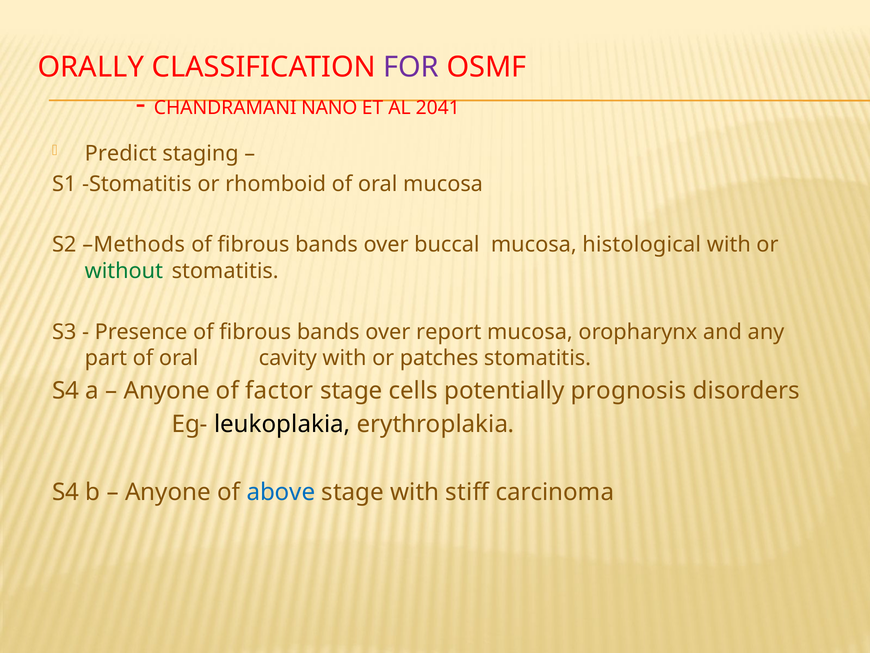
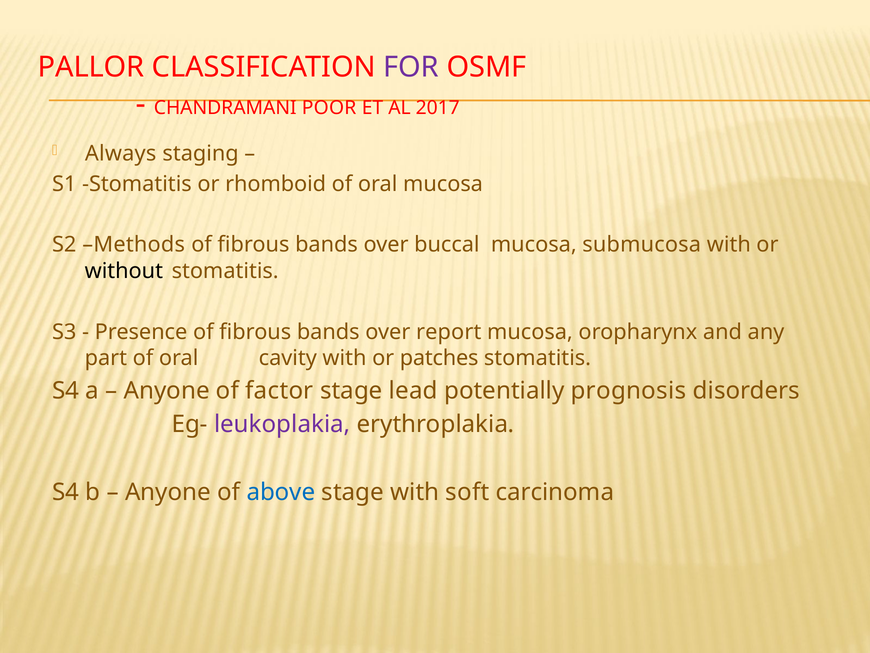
ORALLY: ORALLY -> PALLOR (91, 67)
NANO: NANO -> POOR (329, 108)
2041: 2041 -> 2017 (438, 108)
Predict: Predict -> Always (121, 153)
histological: histological -> submucosa (642, 245)
without colour: green -> black (124, 271)
cells: cells -> lead (413, 390)
leukoplakia colour: black -> purple (282, 424)
stiff: stiff -> soft (467, 492)
